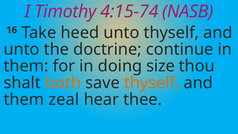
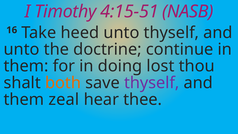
4:15-74: 4:15-74 -> 4:15-51 (129, 12)
size: size -> lost (160, 66)
thyself colour: orange -> purple (152, 83)
